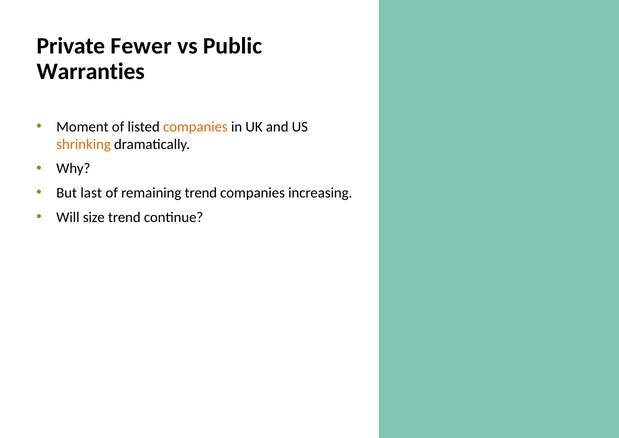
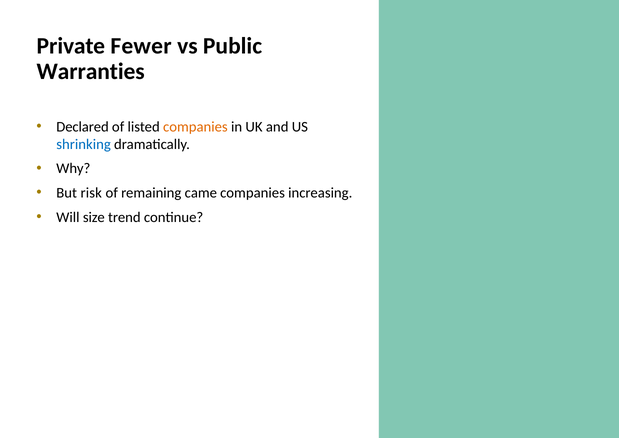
Moment: Moment -> Declared (83, 127)
shrinking colour: orange -> blue (84, 144)
last: last -> risk (91, 193)
remaining trend: trend -> came (201, 193)
